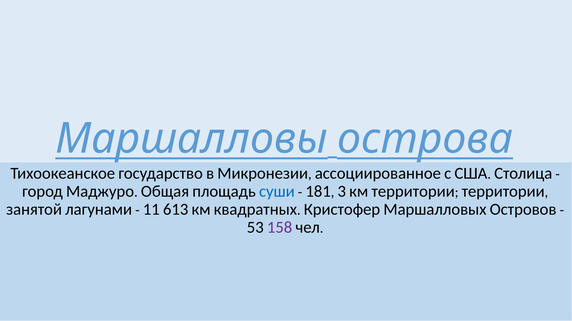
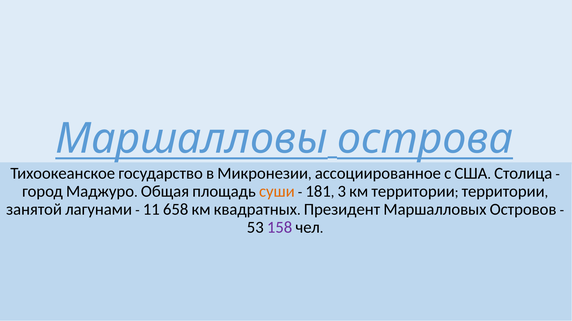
суши colour: blue -> orange (277, 192)
613: 613 -> 658 (176, 210)
Кристофер: Кристофер -> Президент (342, 210)
